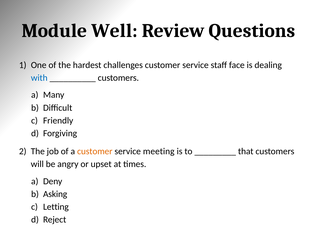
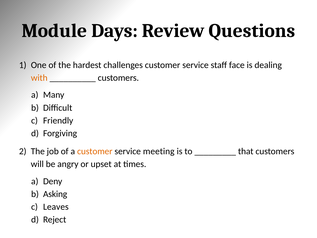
Well: Well -> Days (115, 31)
with colour: blue -> orange (39, 78)
Letting: Letting -> Leaves (56, 207)
